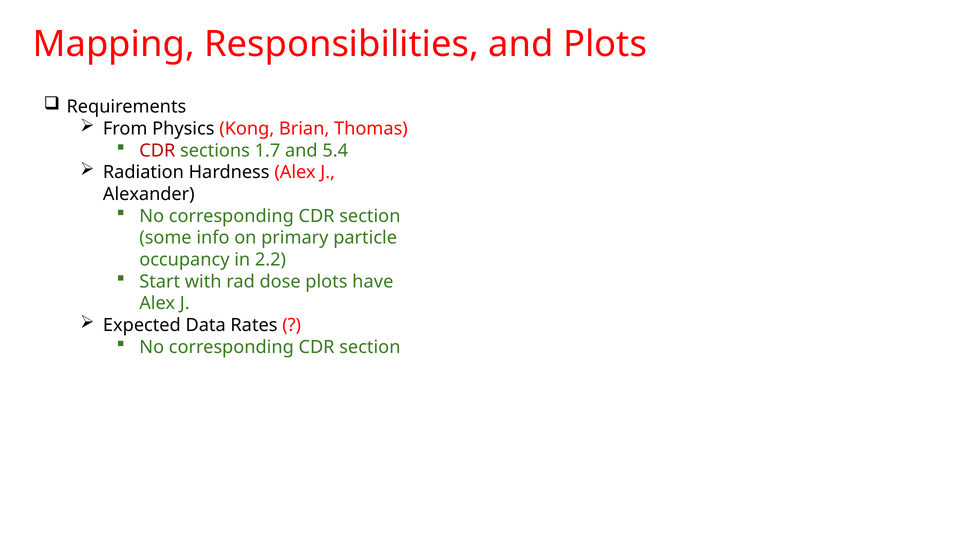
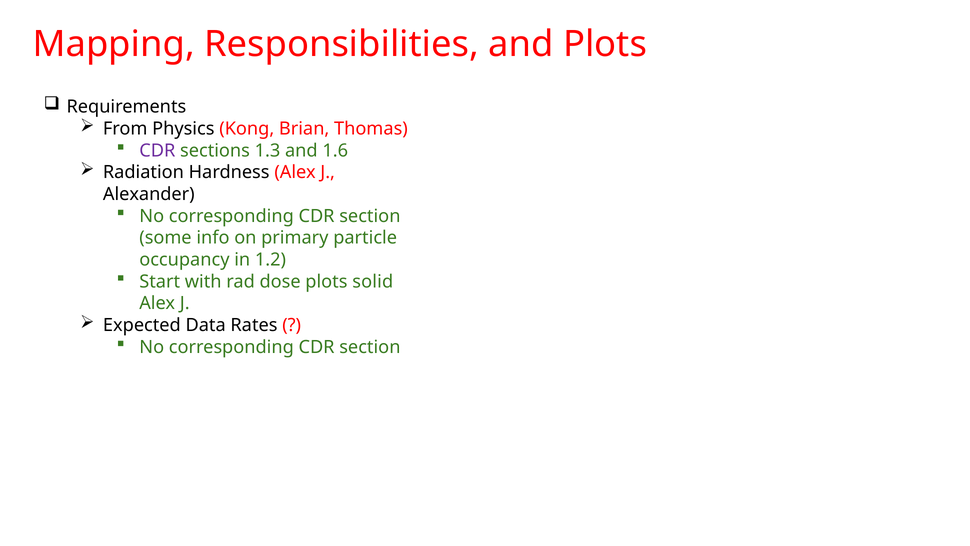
CDR colour: red -> purple (157, 150)
1.7: 1.7 -> 1.3 (268, 150)
5.4: 5.4 -> 1.6 (335, 150)
2.2: 2.2 -> 1.2 (270, 260)
have: have -> solid (373, 281)
